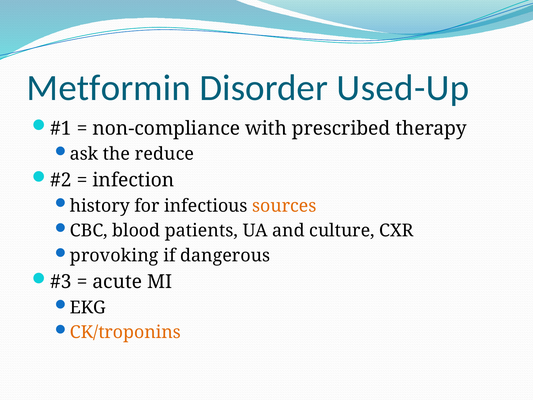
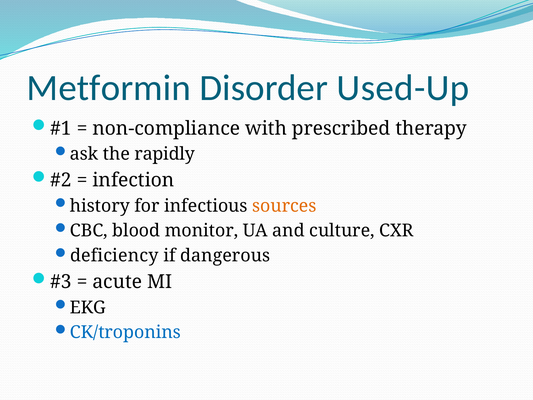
reduce: reduce -> rapidly (165, 154)
patients: patients -> monitor (201, 231)
provoking: provoking -> deficiency (114, 255)
CK/troponins colour: orange -> blue (125, 332)
